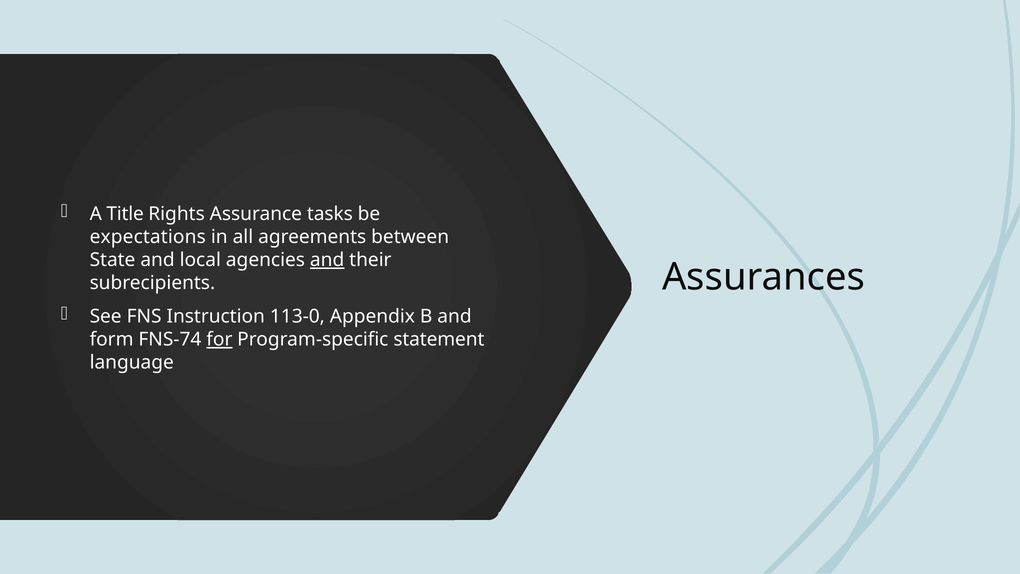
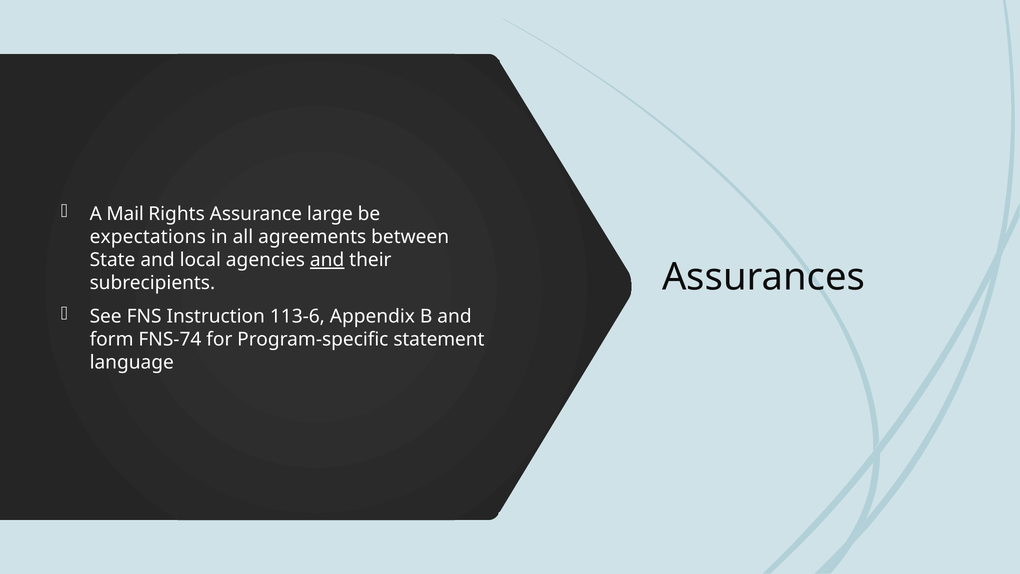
Title: Title -> Mail (125, 214)
tasks: tasks -> large (330, 214)
113-0: 113-0 -> 113-6 (297, 316)
for underline: present -> none (219, 339)
